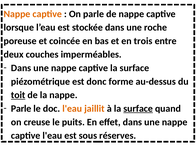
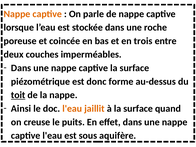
Parle: Parle -> Ainsi (21, 109)
surface underline: present -> none (138, 109)
réserves: réserves -> aquifère (118, 136)
